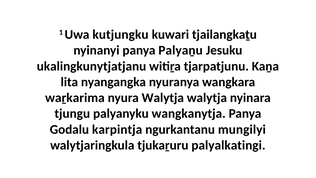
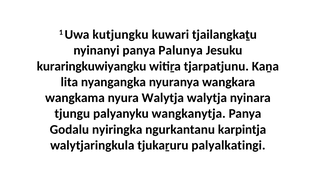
Palyaṉu: Palyaṉu -> Palunya (181, 50)
ukalingkunytjatjanu: ukalingkunytjatjanu -> kuraringkuwiyangku (92, 66)
waṟkarima: waṟkarima -> wangkama (75, 98)
karpintja: karpintja -> nyiringka (117, 129)
mungilyi: mungilyi -> karpintja (242, 129)
